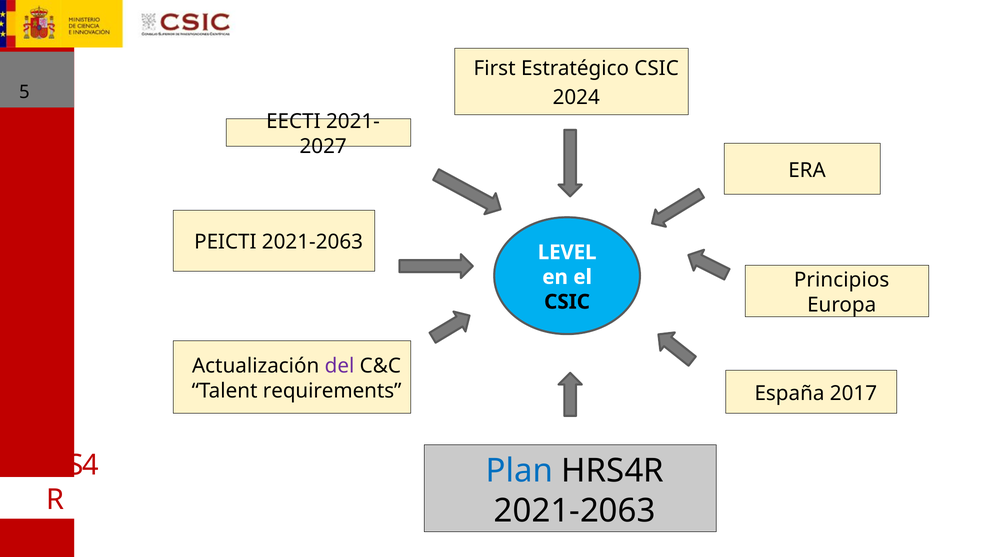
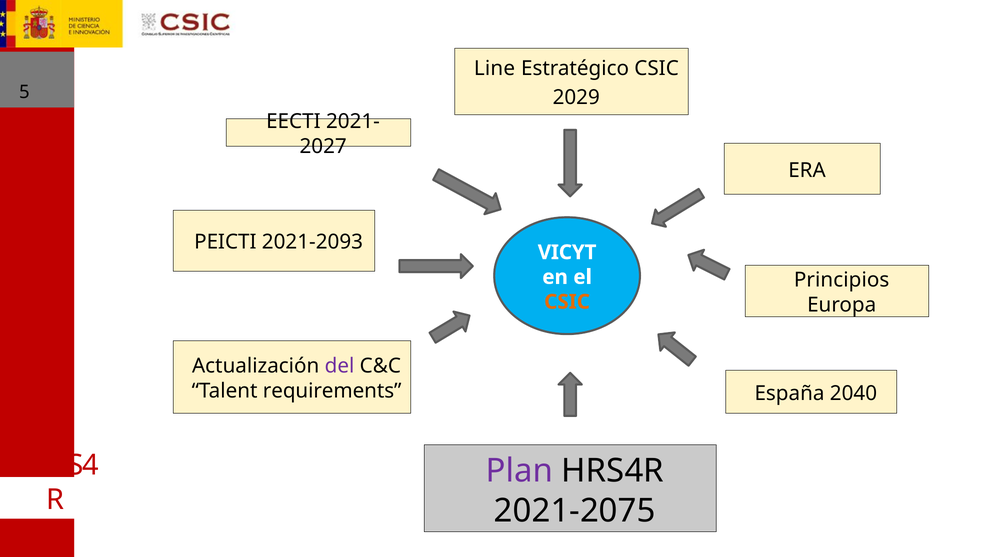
First: First -> Line (494, 68)
2024: 2024 -> 2029 (576, 97)
PEICTI 2021-2063: 2021-2063 -> 2021-2093 (312, 242)
LEVEL: LEVEL -> VICYT (567, 252)
CSIC colour: black -> orange (567, 301)
2017: 2017 -> 2040 (853, 393)
Plan colour: blue -> purple (519, 470)
2021-2063: 2021-2063 -> 2021-2075 (575, 510)
